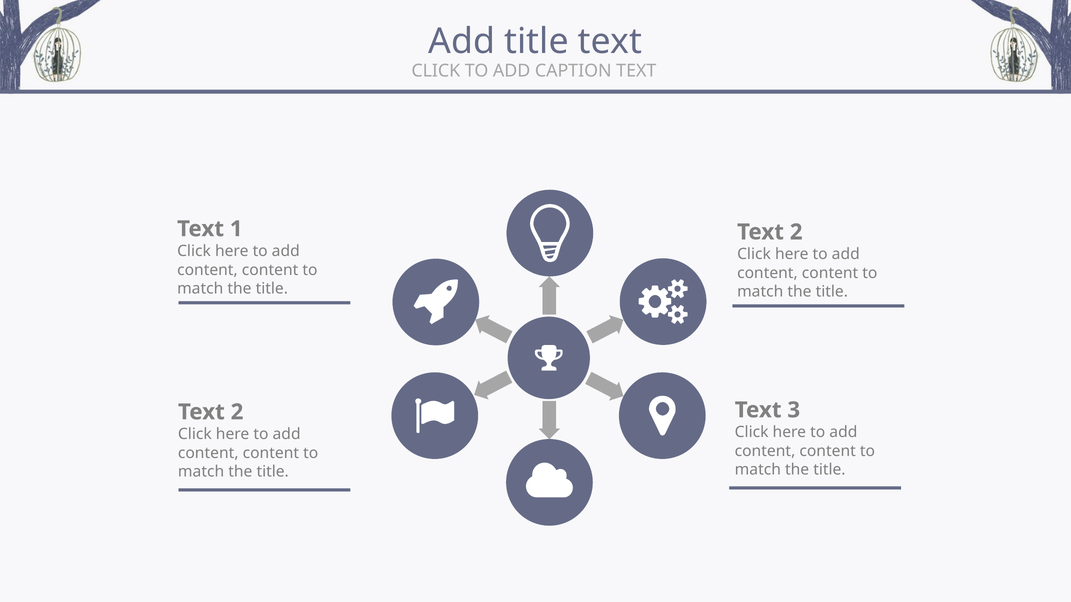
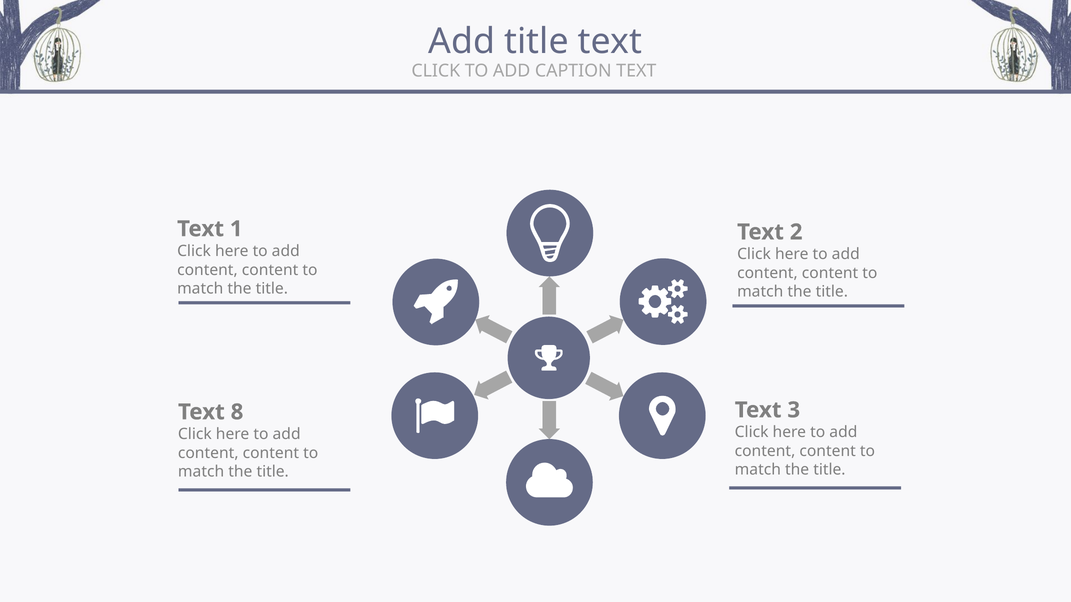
2: 2 -> 8 (237, 412)
